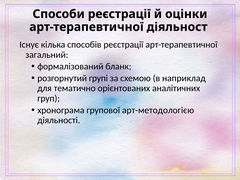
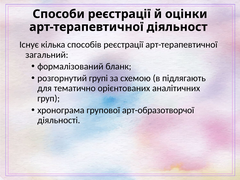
наприклад: наприклад -> підлягають (184, 78)
арт-методологією: арт-методологією -> арт-образотворчої (158, 110)
